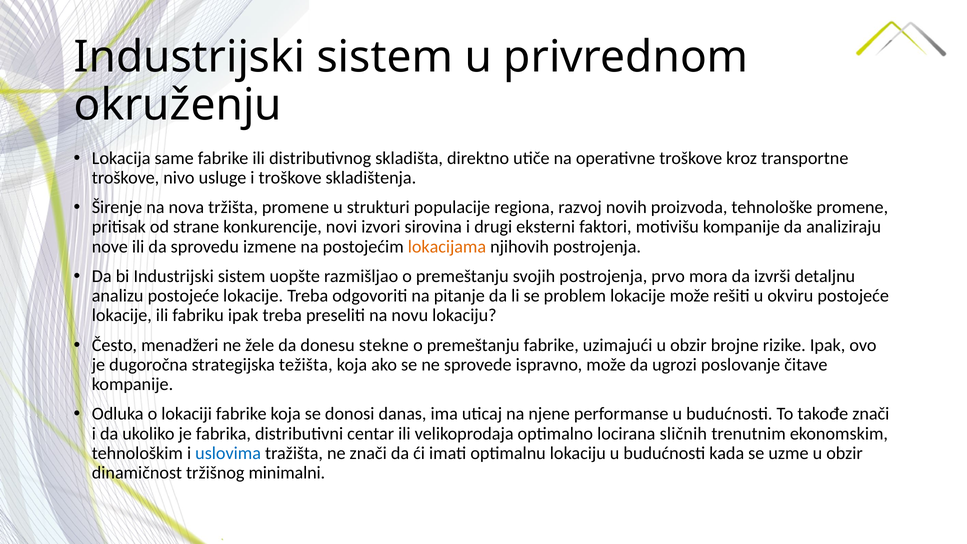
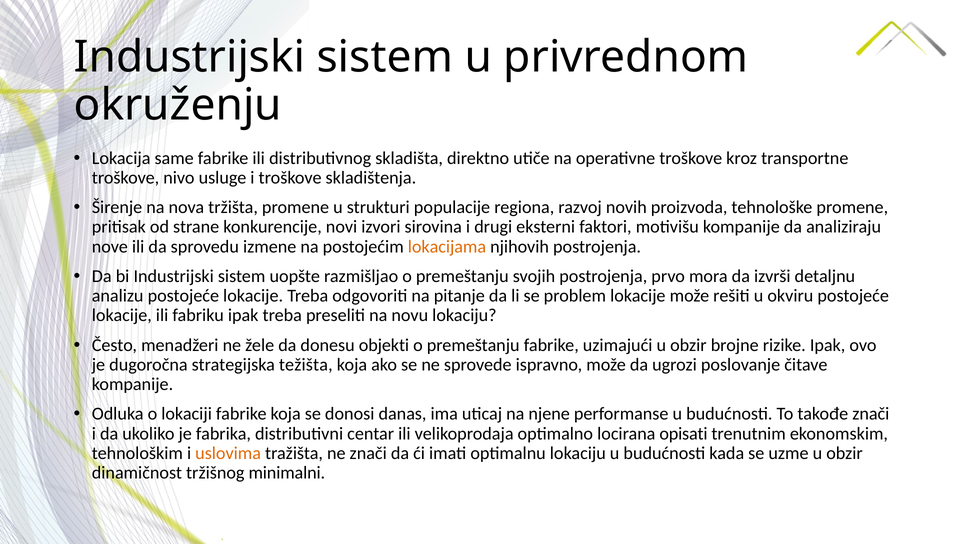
stekne: stekne -> objekti (384, 345)
sličnih: sličnih -> opisati (683, 433)
uslovima colour: blue -> orange (228, 453)
